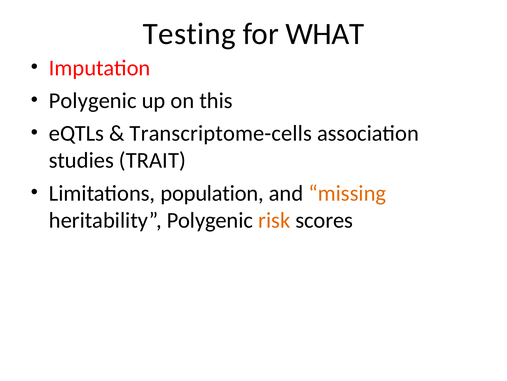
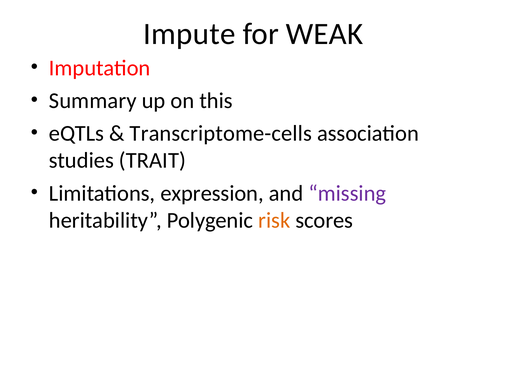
Testing: Testing -> Impute (189, 34)
WHAT: WHAT -> WEAK (325, 34)
Polygenic: Polygenic -> Summary (93, 100)
population: population -> expression (212, 193)
missing colour: orange -> purple (347, 193)
